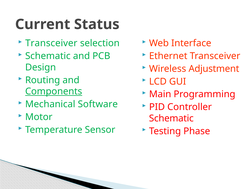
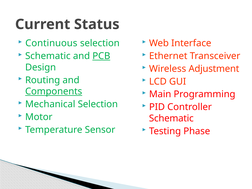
Transceiver: Transceiver -> Continuous (51, 43)
PCB underline: none -> present (101, 56)
Mechanical Software: Software -> Selection (98, 104)
